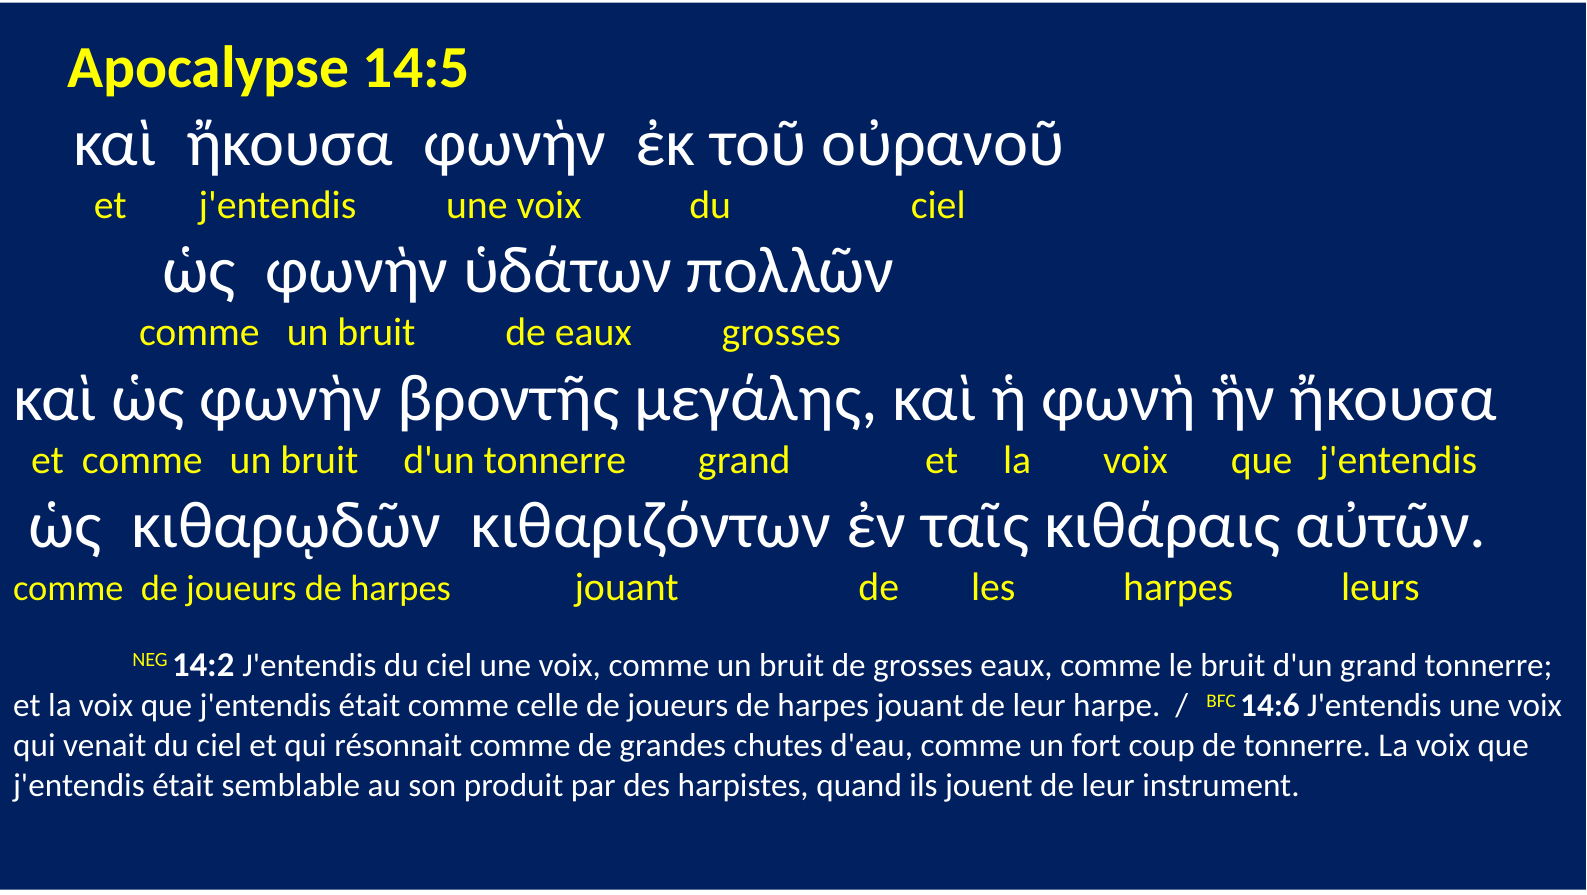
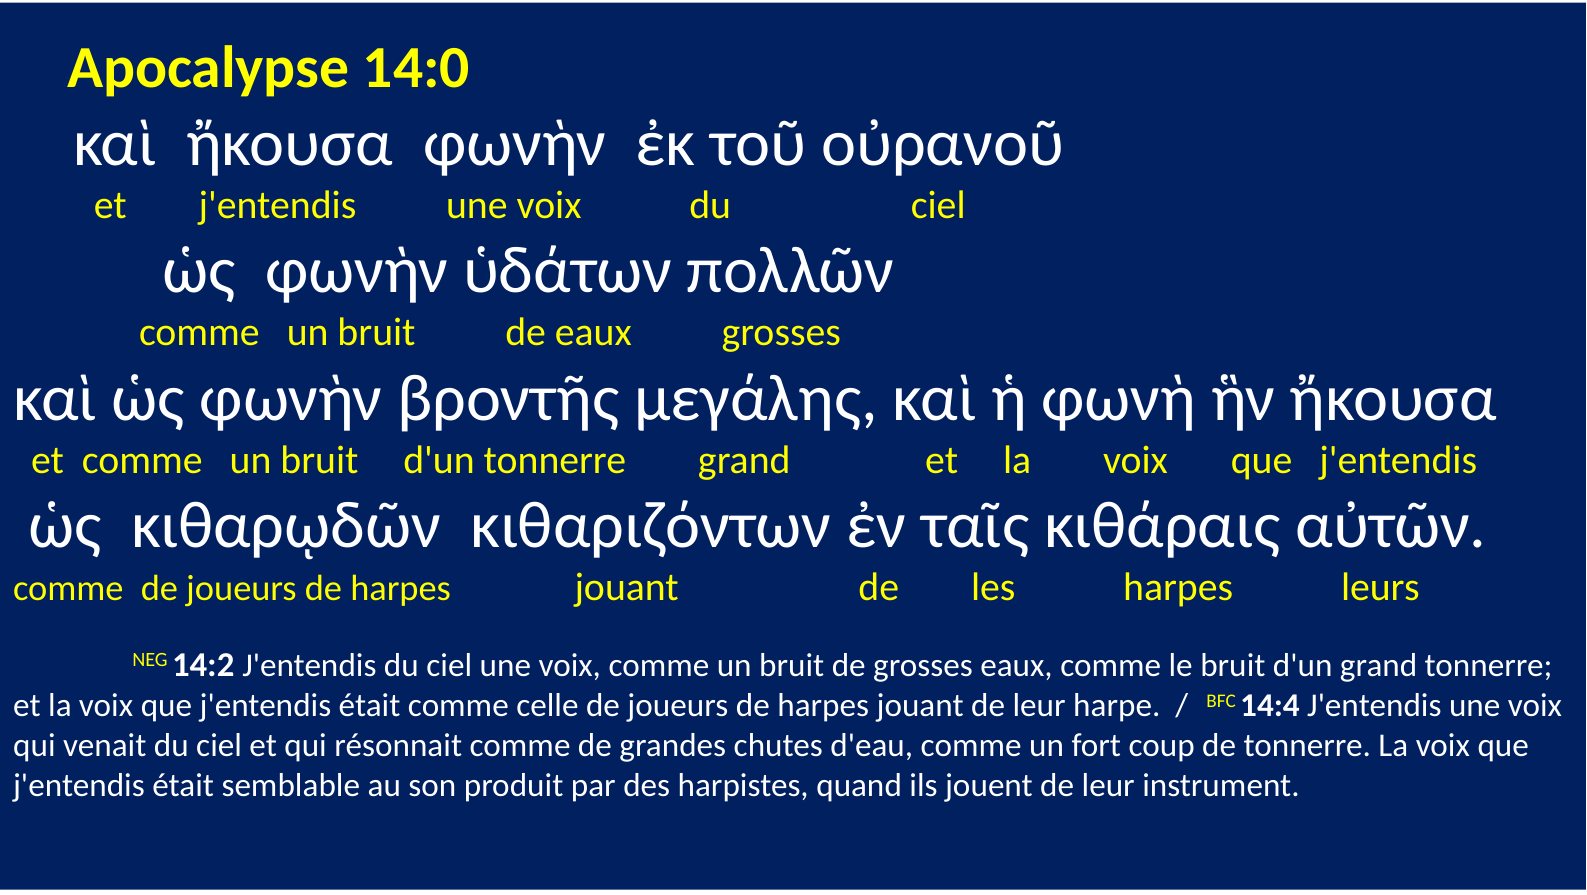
14:5: 14:5 -> 14:0 (416, 68)
14:6: 14:6 -> 14:4 (1270, 706)
